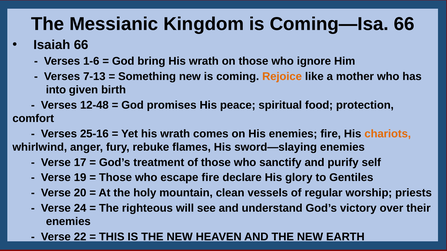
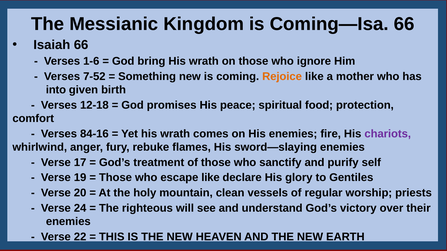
7-13: 7-13 -> 7-52 (94, 77)
12-48: 12-48 -> 12-18 (94, 105)
25-16: 25-16 -> 84-16 (94, 134)
chariots colour: orange -> purple (388, 134)
escape fire: fire -> like (211, 178)
